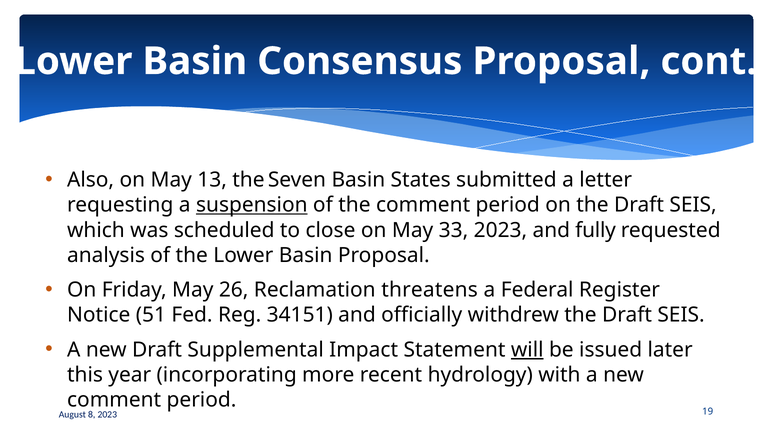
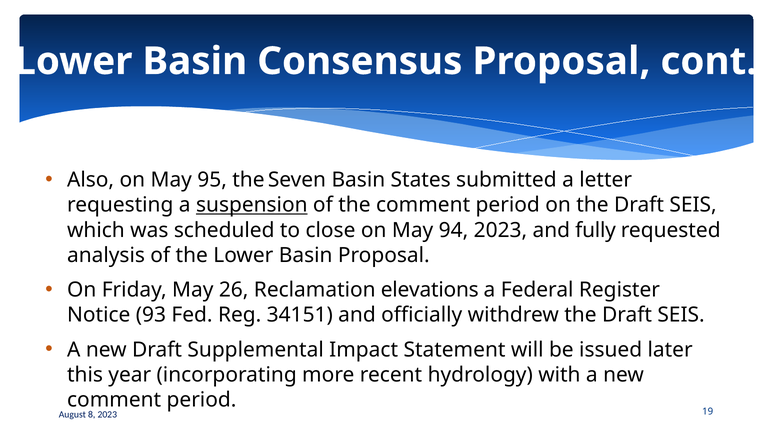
13: 13 -> 95 (212, 180)
33: 33 -> 94 (454, 230)
threatens: threatens -> elevations (430, 290)
51: 51 -> 93 (151, 315)
will underline: present -> none (527, 350)
